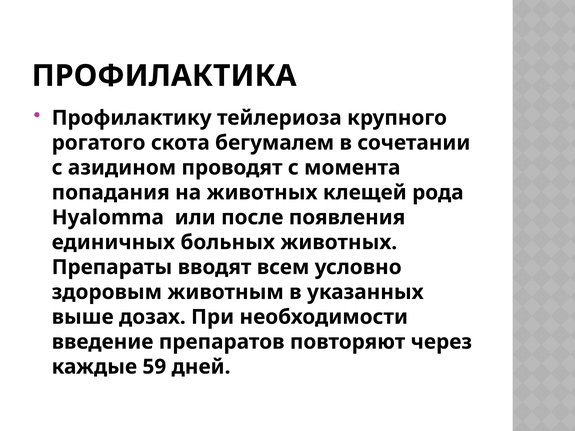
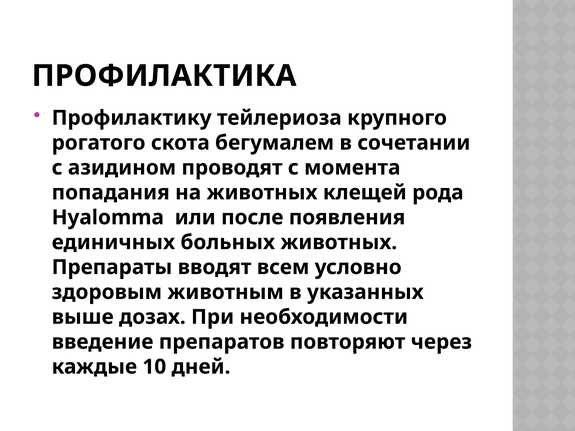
59: 59 -> 10 (154, 367)
